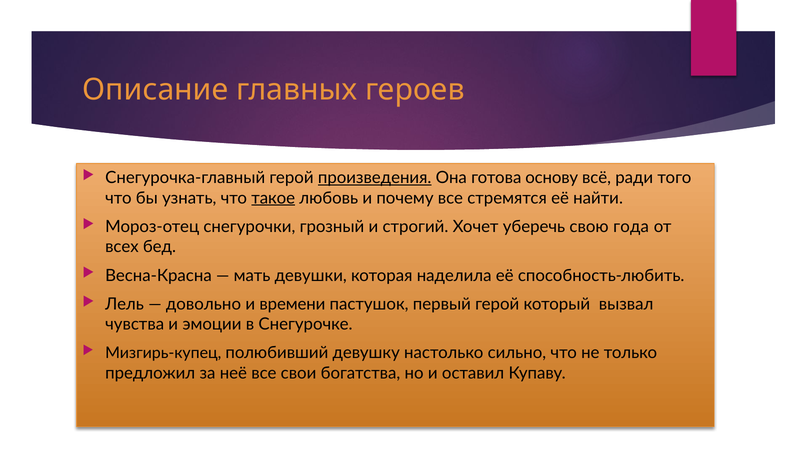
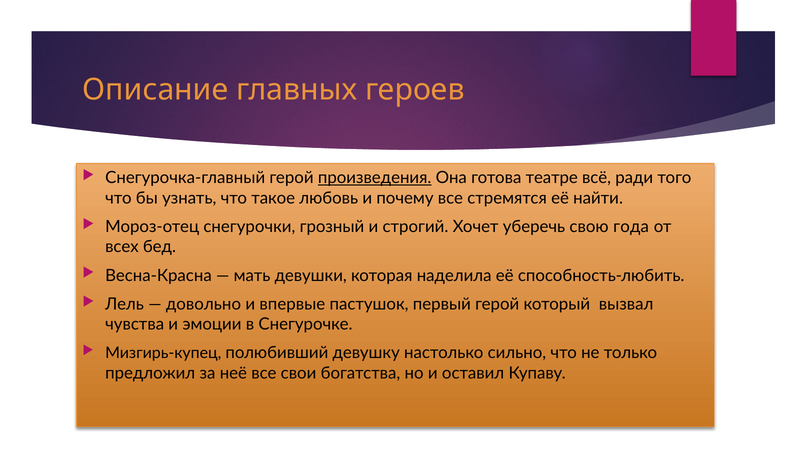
основу: основу -> театре (552, 178)
такое underline: present -> none (273, 198)
времени: времени -> впервые (292, 304)
